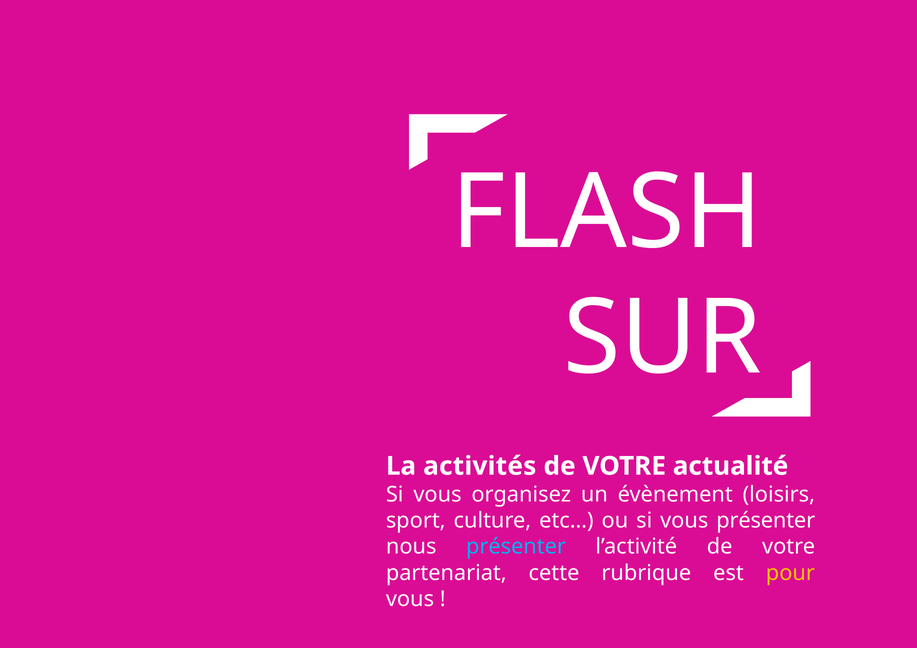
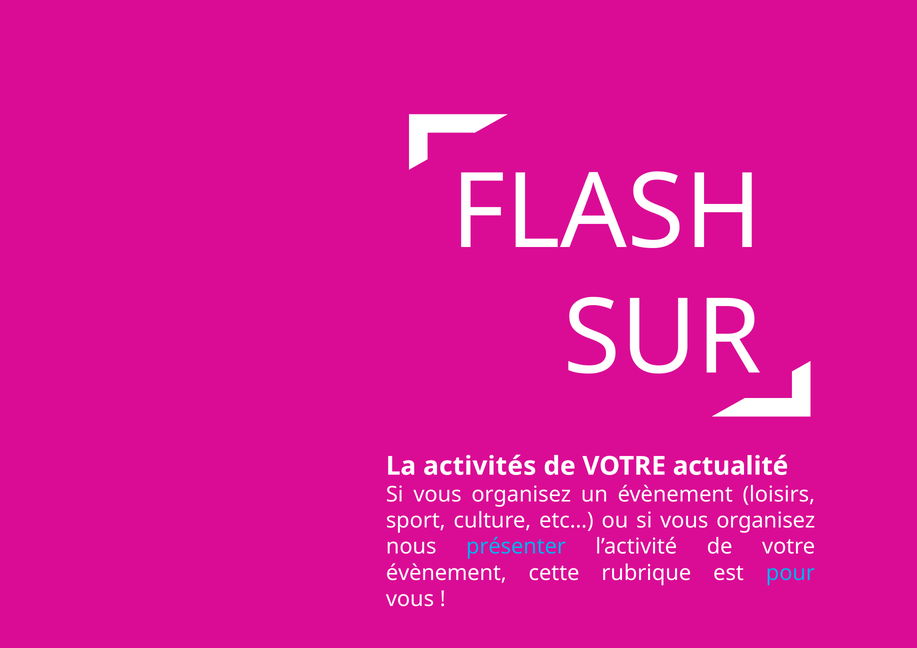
ou si vous présenter: présenter -> organisez (766, 521)
partenariat: partenariat -> évènement (446, 573)
pour colour: yellow -> light blue (790, 573)
